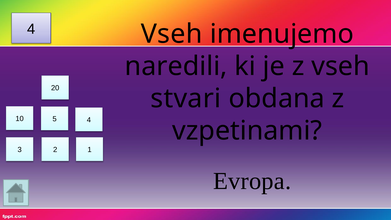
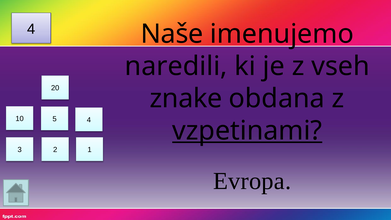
4 Vseh: Vseh -> Naše (172, 34)
stvari: stvari -> znake (186, 98)
vzpetinami underline: none -> present (247, 131)
